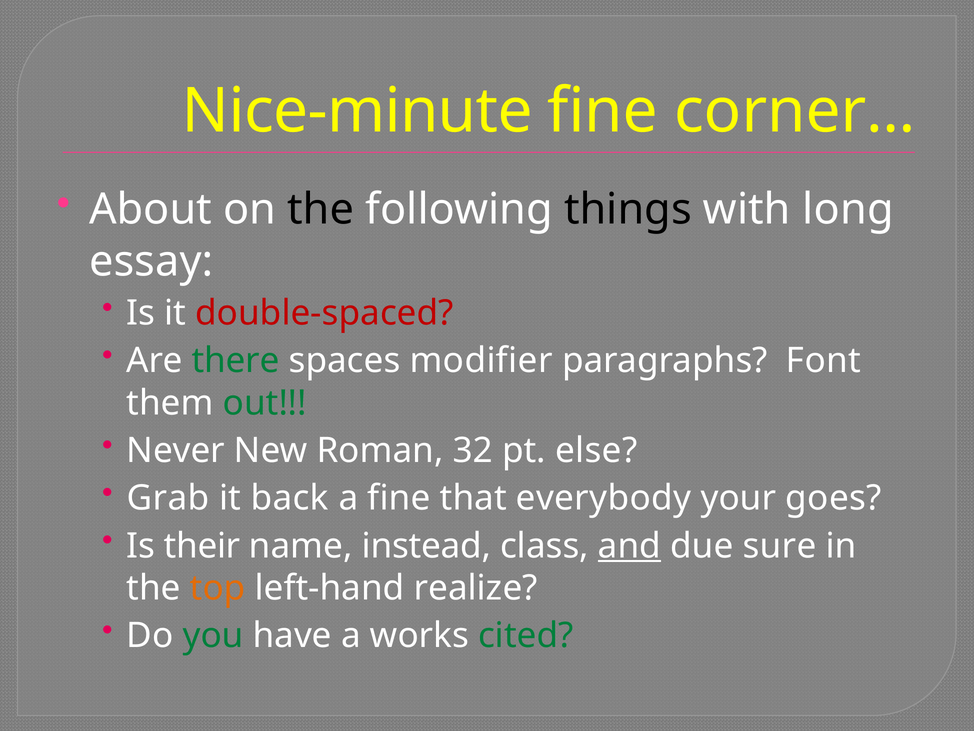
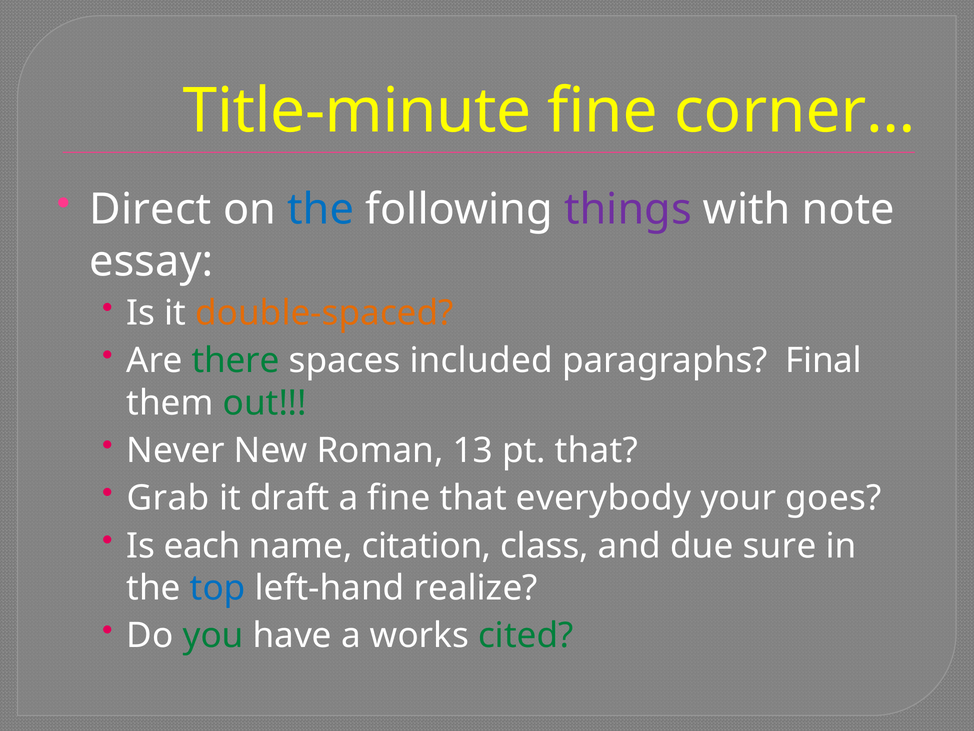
Nice-minute: Nice-minute -> Title-minute (357, 111)
About: About -> Direct (151, 209)
the colour: black -> blue (321, 209)
things colour: black -> purple (628, 209)
long: long -> note (848, 209)
double-spaced colour: red -> orange (324, 313)
modifier: modifier -> included (481, 361)
Font: Font -> Final (824, 361)
32: 32 -> 13 (473, 450)
pt else: else -> that (596, 450)
back: back -> draft (290, 498)
their: their -> each (202, 546)
instead: instead -> citation (426, 546)
and underline: present -> none (630, 546)
top colour: orange -> blue (218, 588)
